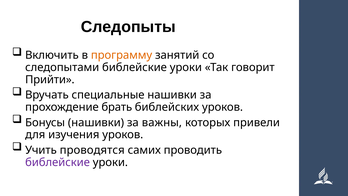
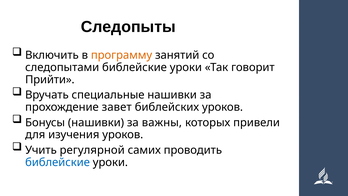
брать: брать -> завет (117, 107)
проводятся: проводятся -> регулярной (92, 150)
библейские colour: purple -> blue (58, 162)
